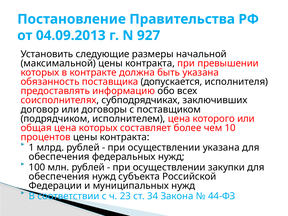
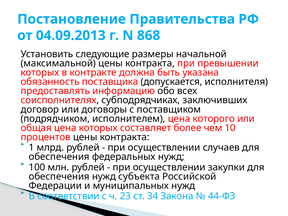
927: 927 -> 868 (149, 35)
осуществлении указана: указана -> случаев (221, 148)
